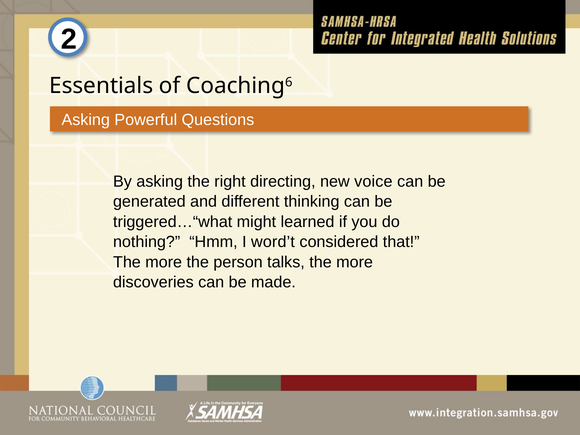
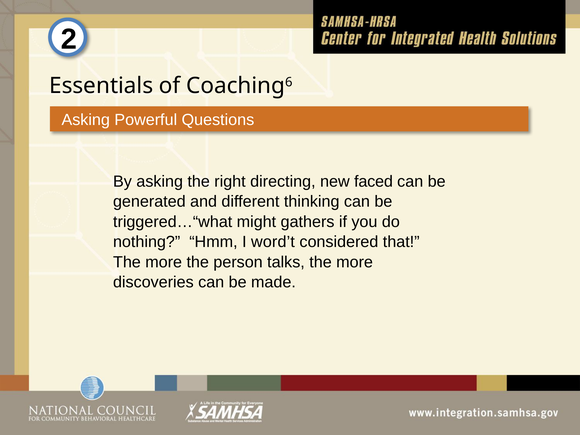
voice: voice -> faced (374, 181)
learned: learned -> gathers (308, 222)
